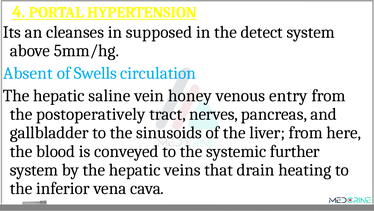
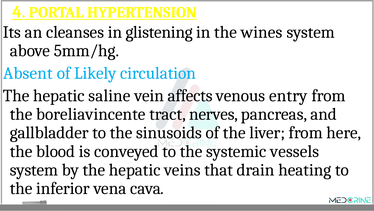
supposed: supposed -> glistening (159, 32)
detect: detect -> wines (262, 32)
Swells: Swells -> Likely (95, 73)
honey: honey -> affects (190, 95)
postoperatively: postoperatively -> boreliavincente (91, 114)
further: further -> vessels (295, 151)
